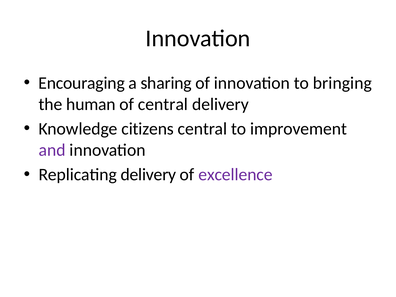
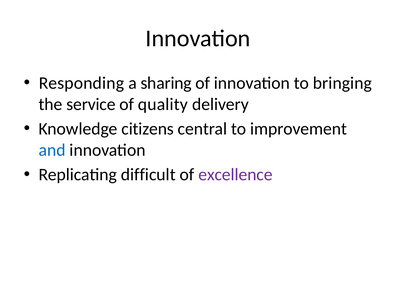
Encouraging: Encouraging -> Responding (81, 83)
human: human -> service (91, 104)
of central: central -> quality (163, 104)
and colour: purple -> blue (52, 150)
Replicating delivery: delivery -> difficult (148, 175)
